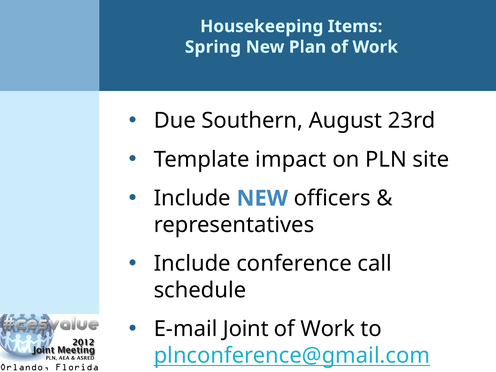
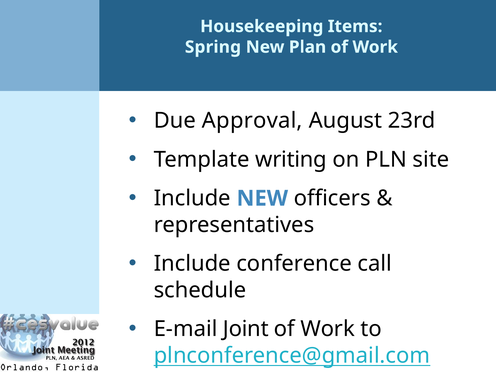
Southern: Southern -> Approval (252, 121)
impact: impact -> writing (291, 159)
